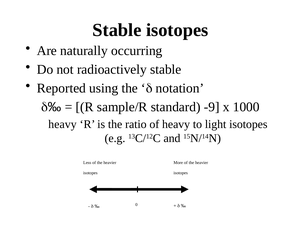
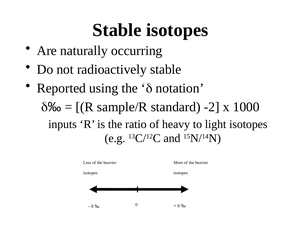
-9: -9 -> -2 (212, 107)
heavy: heavy -> inputs (63, 124)
